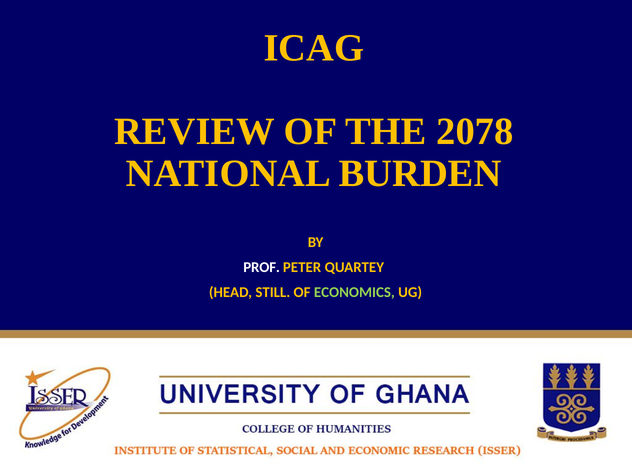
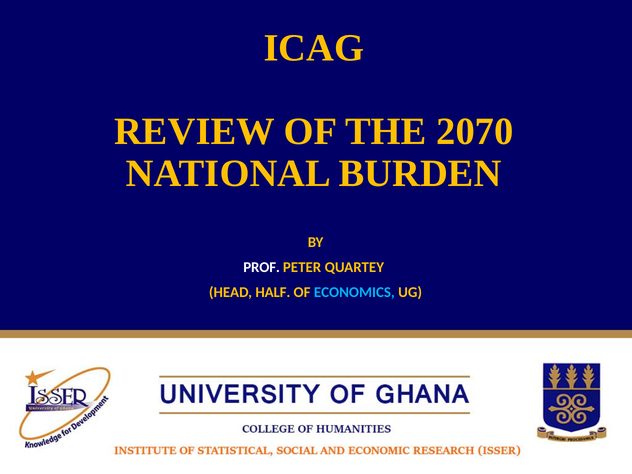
2078: 2078 -> 2070 (475, 132)
STILL: STILL -> HALF (273, 292)
ECONOMICS colour: light green -> light blue (354, 292)
